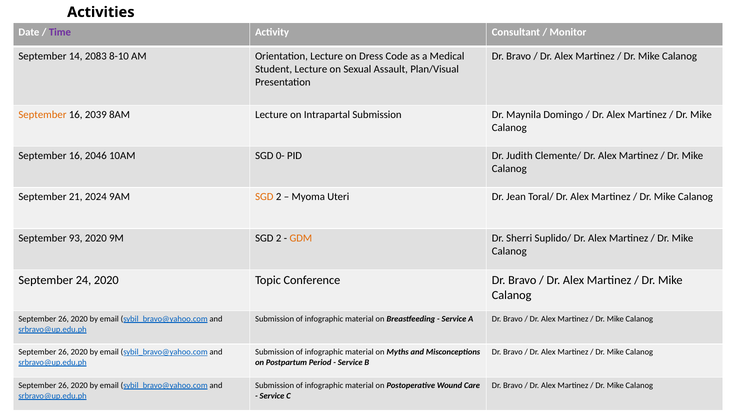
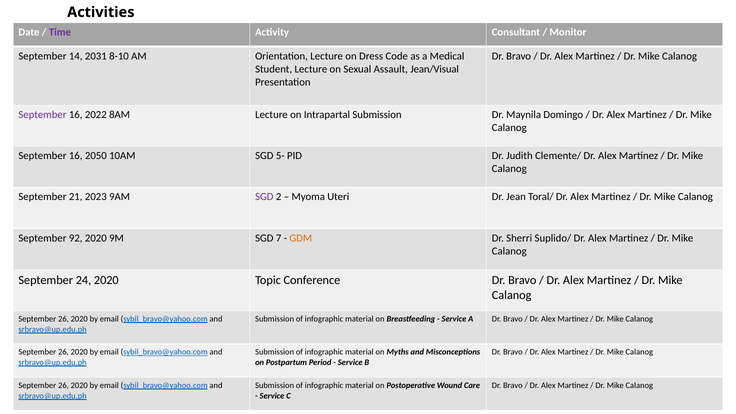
2083: 2083 -> 2031 (96, 56)
Plan/Visual: Plan/Visual -> Jean/Visual (435, 69)
September colour: orange -> purple (42, 115)
2039: 2039 -> 2022 (96, 115)
2046: 2046 -> 2050 (96, 156)
0-: 0- -> 5- (280, 156)
2024: 2024 -> 2023 (96, 197)
SGD colour: orange -> purple (264, 197)
93: 93 -> 92 (76, 238)
9M SGD 2: 2 -> 7 (279, 238)
